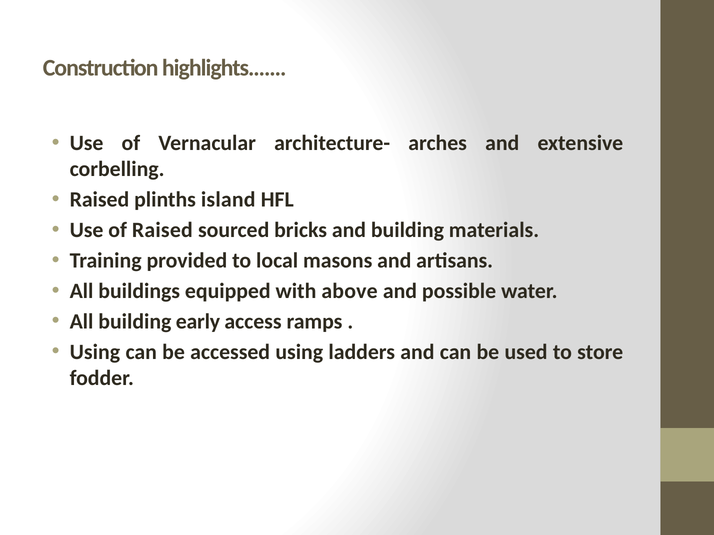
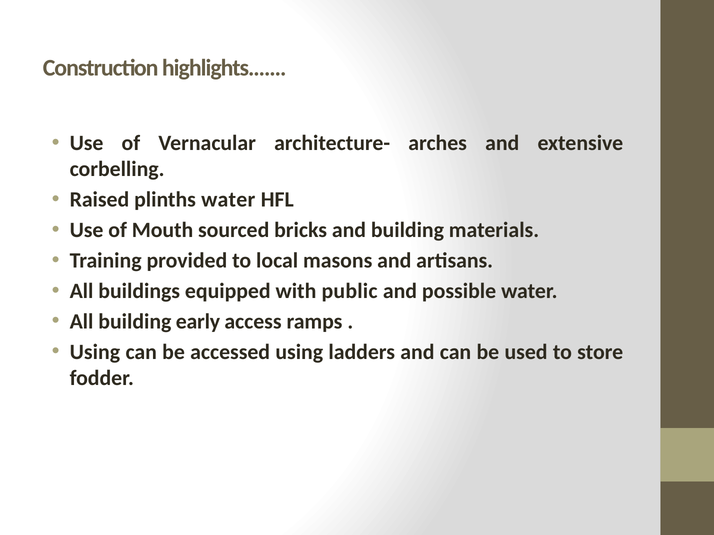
plinths island: island -> water (228, 200)
of Raised: Raised -> Mouth (163, 230)
above: above -> public (350, 291)
